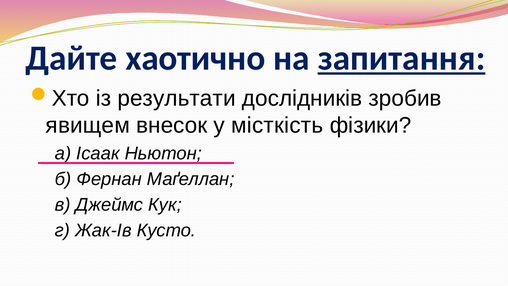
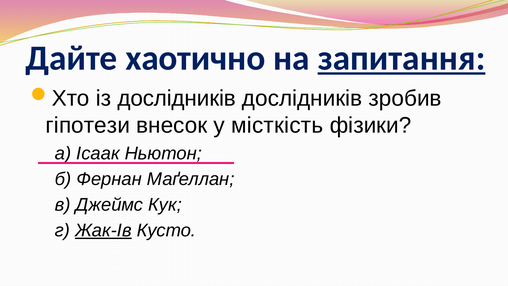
із результати: результати -> дослідників (177, 98)
явищем: явищем -> гіпотези (88, 125)
Жак-Ів underline: none -> present (103, 230)
